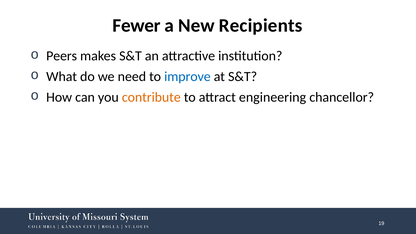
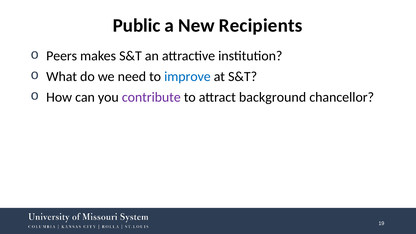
Fewer: Fewer -> Public (137, 25)
contribute colour: orange -> purple (151, 97)
engineering: engineering -> background (273, 97)
